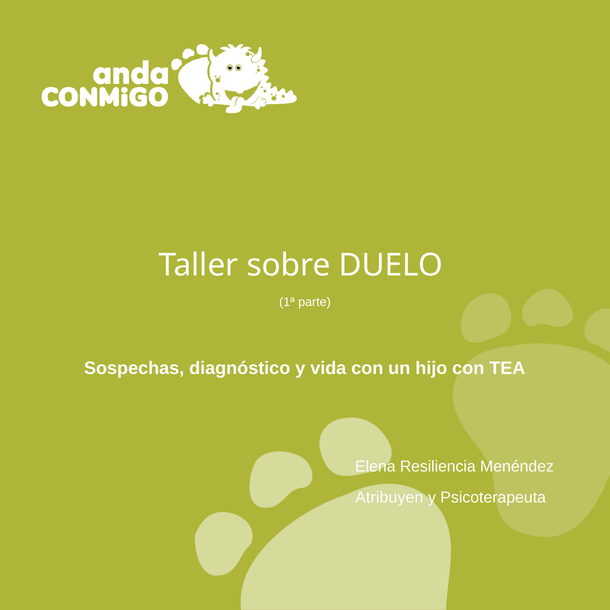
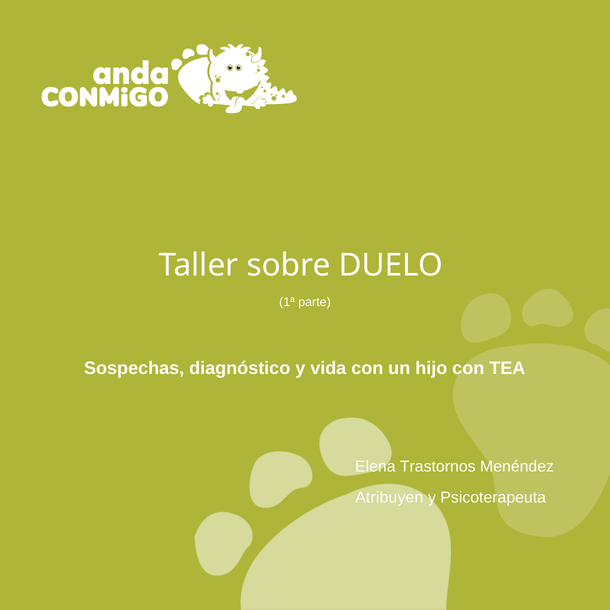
Resiliencia: Resiliencia -> Trastornos (438, 466)
